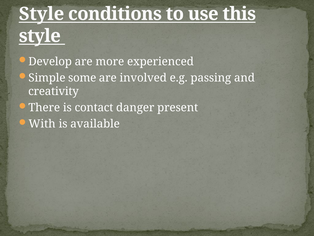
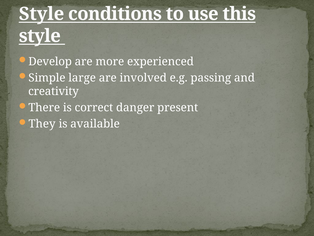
some: some -> large (82, 78)
contact: contact -> correct (94, 108)
With: With -> They (42, 124)
